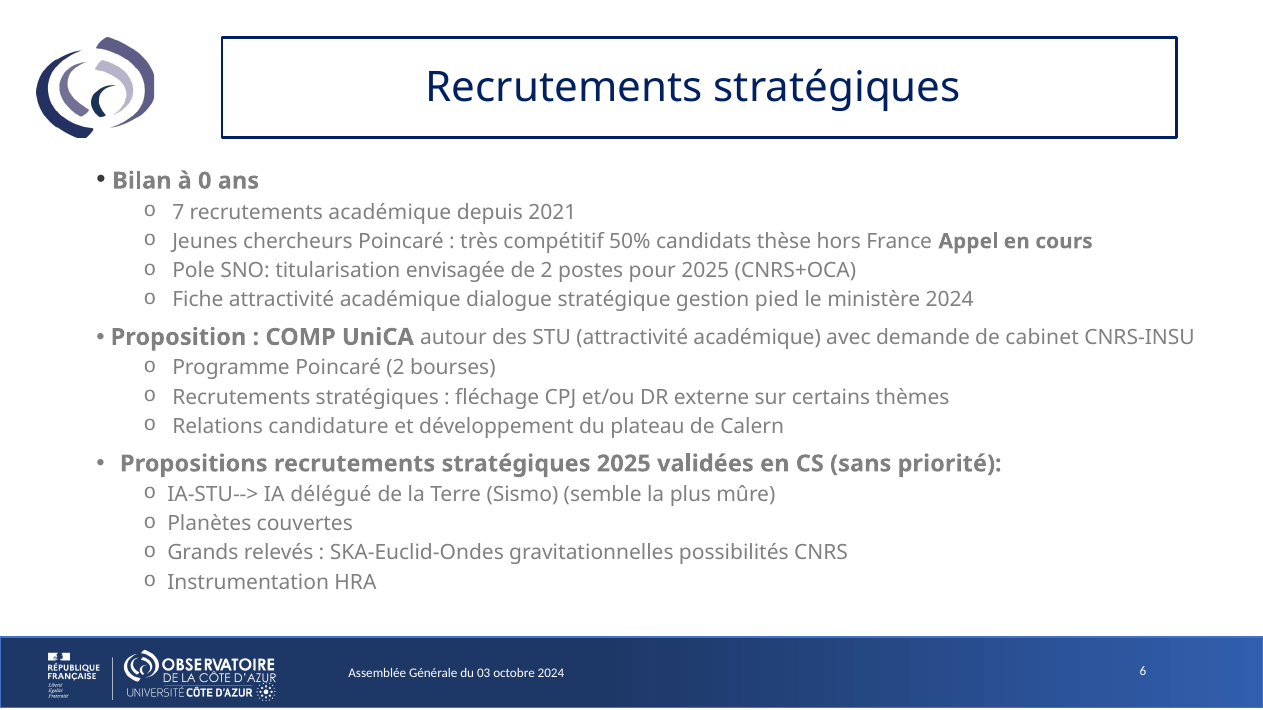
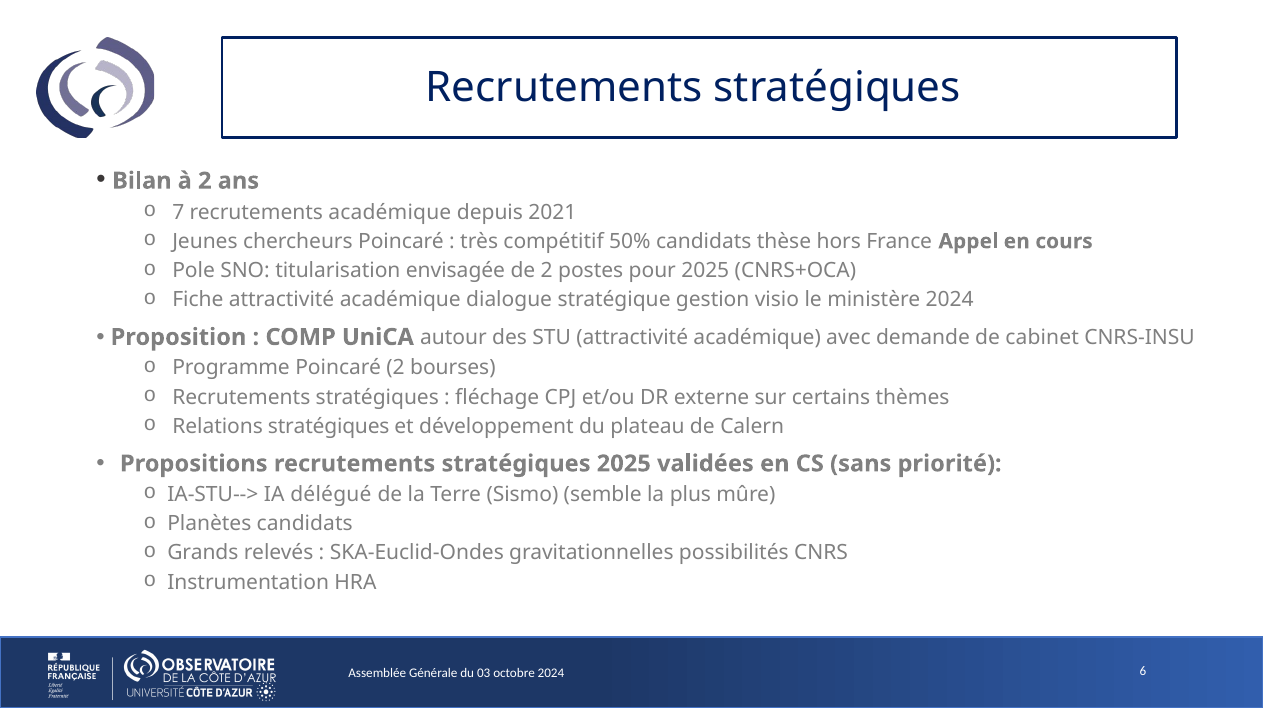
à 0: 0 -> 2 (205, 181)
pied: pied -> visio (777, 300)
Relations candidature: candidature -> stratégiques (329, 427)
Planètes couvertes: couvertes -> candidats (305, 524)
